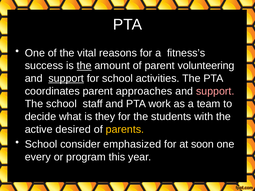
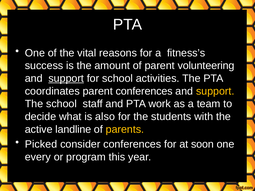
the underline: present -> none (84, 66)
parent approaches: approaches -> conferences (144, 91)
support colour: pink -> yellow (215, 91)
they: they -> also (105, 117)
desired: desired -> landline (73, 130)
School: School -> Picked (41, 144)
consider emphasized: emphasized -> conferences (132, 144)
